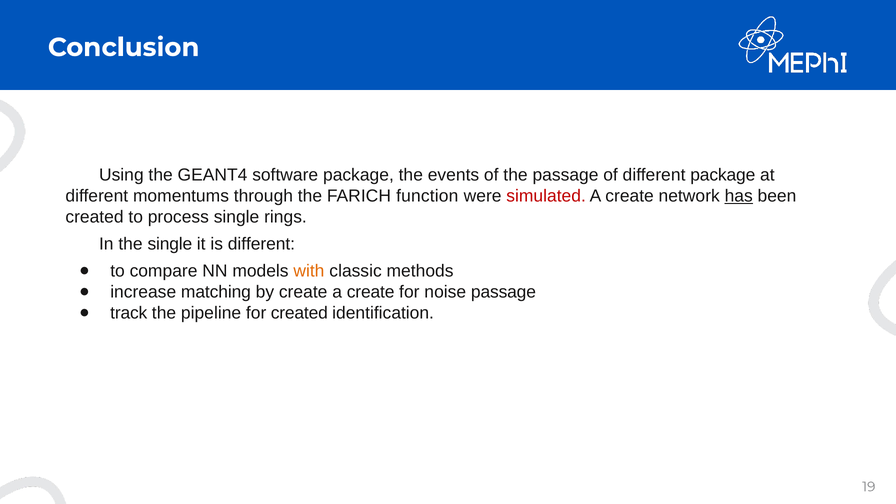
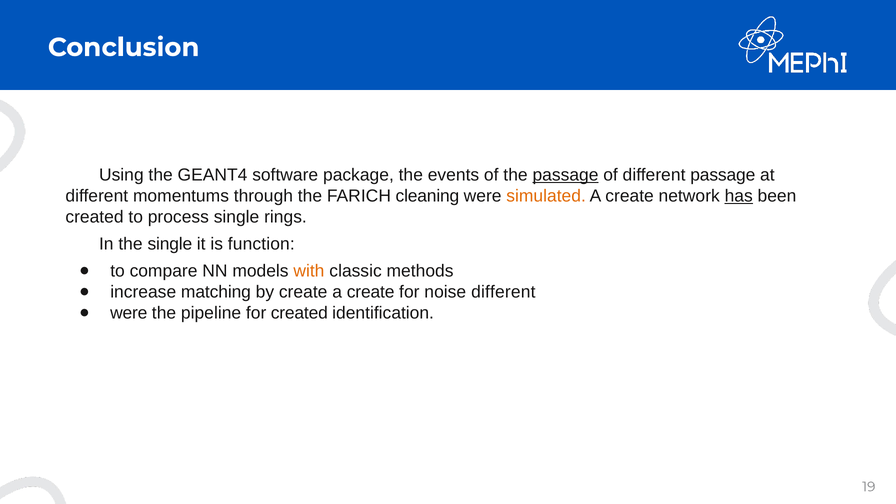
passage underline: none -> present (565, 175)
different package: package -> passage (723, 175)
function: function -> cleaning (427, 196)
simulated colour: red -> orange (546, 196)
is different: different -> function (261, 244)
noise passage: passage -> different (503, 292)
track: track -> were (129, 313)
